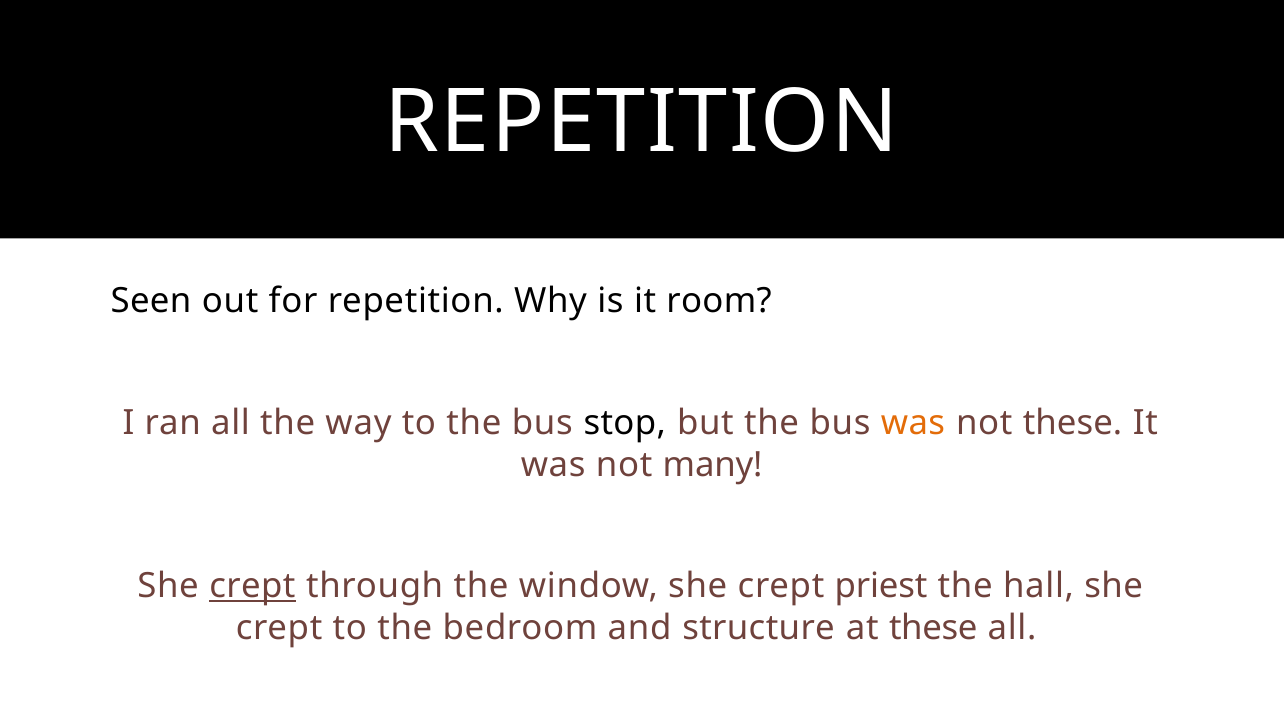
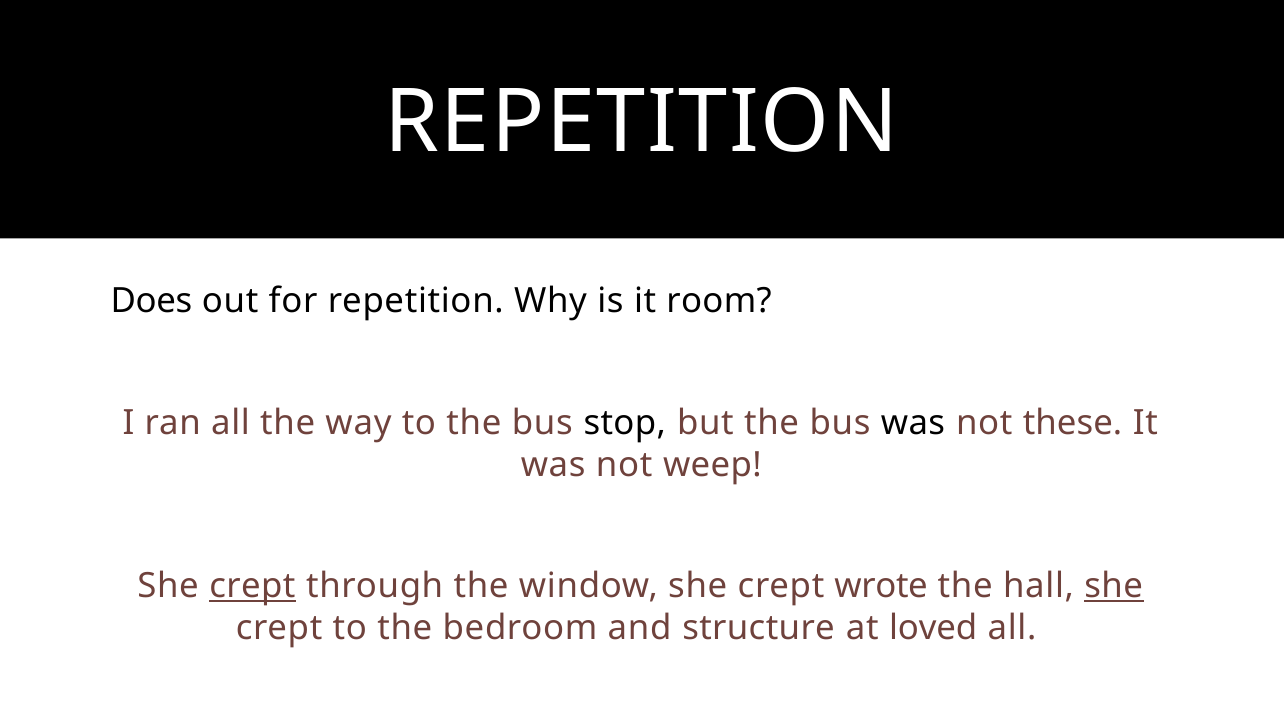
Seen: Seen -> Does (151, 301)
was colour: orange -> black (913, 423)
many: many -> weep (712, 465)
priest: priest -> wrote (881, 587)
she underline: none -> present (1114, 587)
at these: these -> loved (933, 629)
